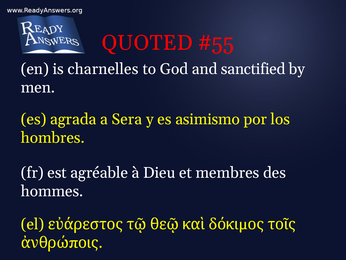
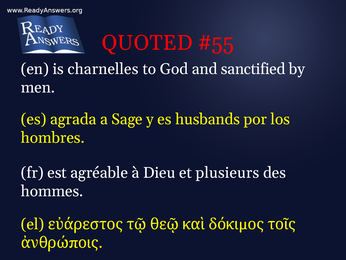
Sera: Sera -> Sage (127, 119)
asimismo: asimismo -> husbands (208, 119)
membres: membres -> plusieurs (227, 172)
